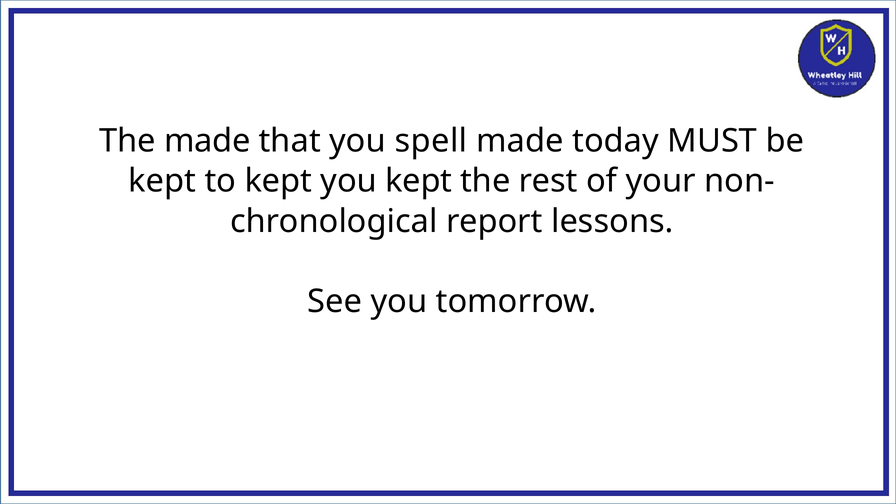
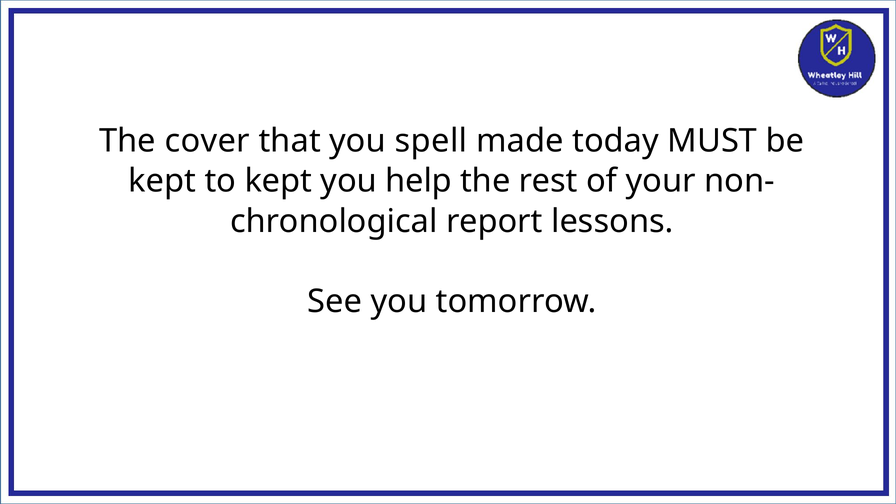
The made: made -> cover (207, 141)
you kept: kept -> help (419, 181)
